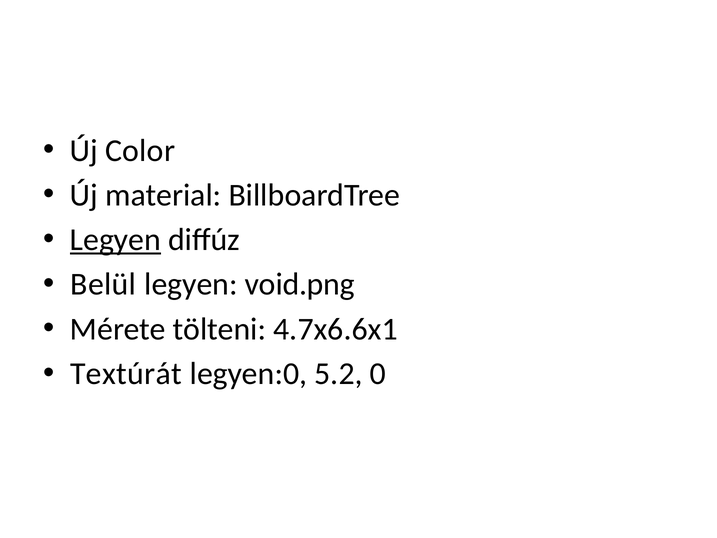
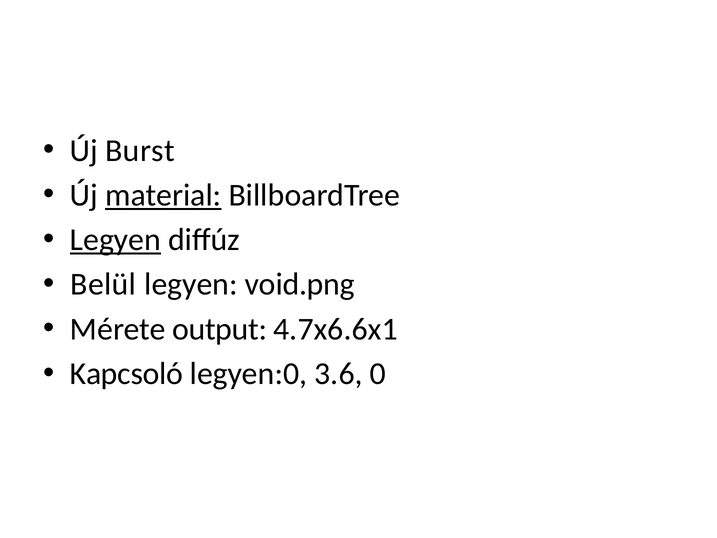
Color: Color -> Burst (140, 150)
material underline: none -> present (163, 195)
tölteni: tölteni -> output (220, 329)
Textúrát: Textúrát -> Kapcsoló (126, 374)
5.2: 5.2 -> 3.6 (338, 374)
